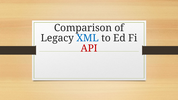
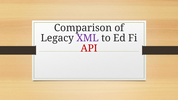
XML colour: blue -> purple (88, 38)
